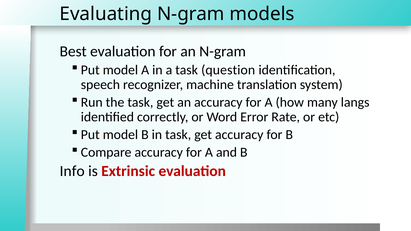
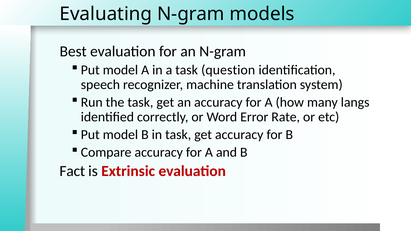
Info: Info -> Fact (72, 171)
